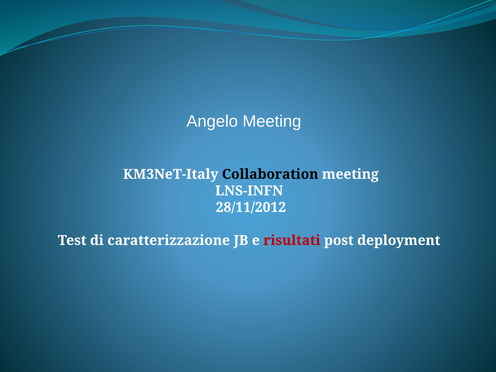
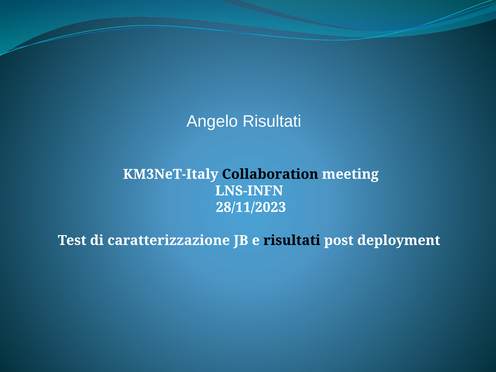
Angelo Meeting: Meeting -> Risultati (272, 121)
28/11/2012: 28/11/2012 -> 28/11/2023 (251, 207)
risultati colour: red -> black (292, 240)
